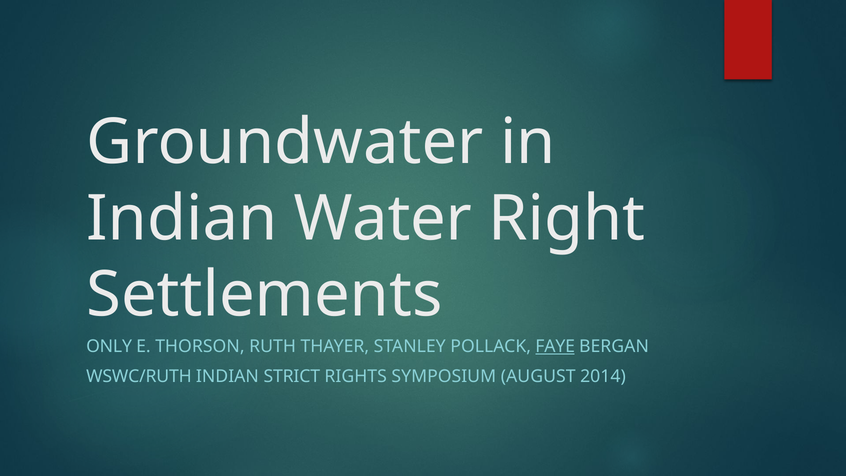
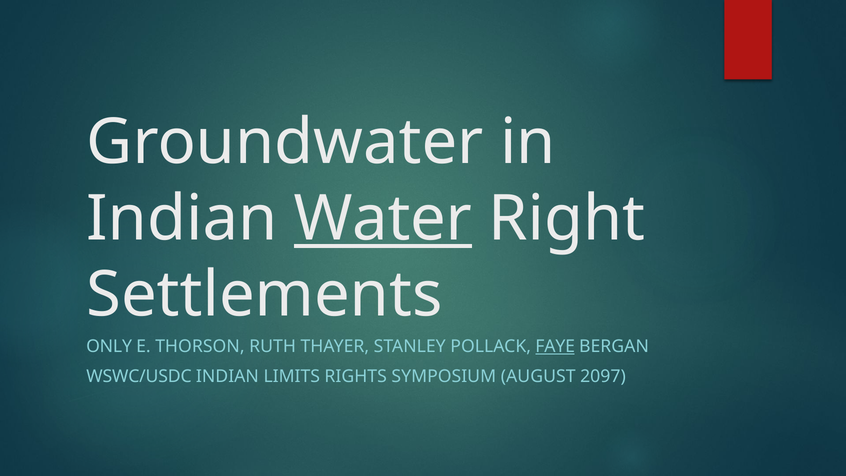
Water underline: none -> present (383, 219)
WSWC/RUTH: WSWC/RUTH -> WSWC/USDC (139, 376)
STRICT: STRICT -> LIMITS (292, 376)
2014: 2014 -> 2097 (603, 376)
